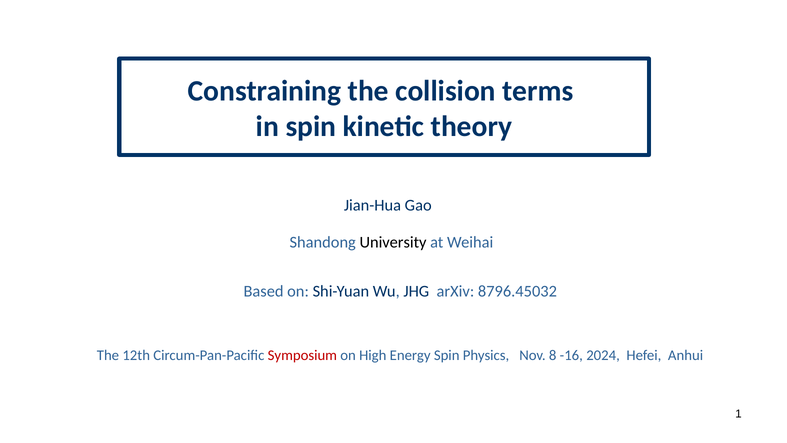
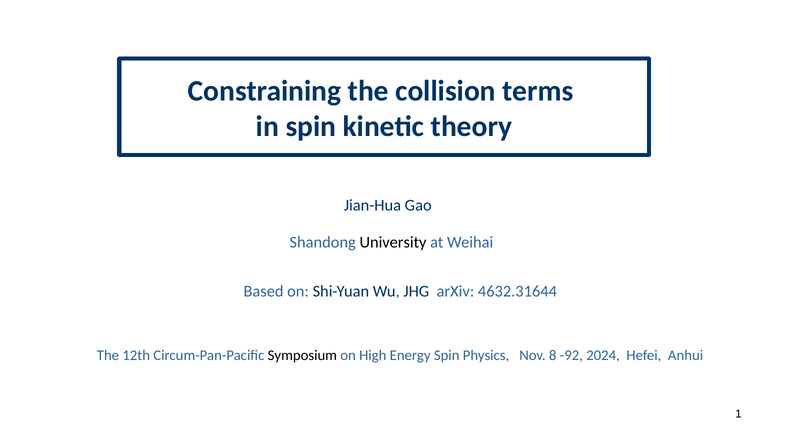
8796.45032: 8796.45032 -> 4632.31644 (517, 291)
Symposium colour: red -> black (302, 355)
-16: -16 -> -92 (571, 355)
